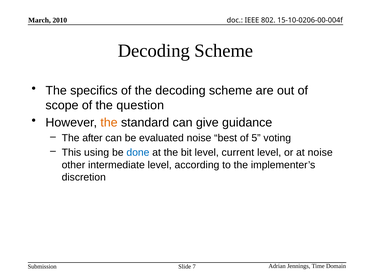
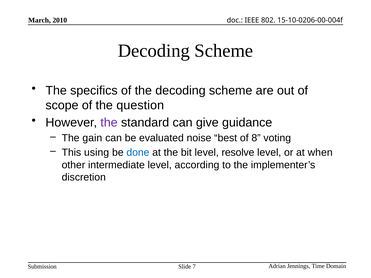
the colour: orange -> purple (109, 123)
after: after -> gain (92, 138)
5: 5 -> 8 (256, 138)
current: current -> resolve (238, 153)
at noise: noise -> when (320, 153)
